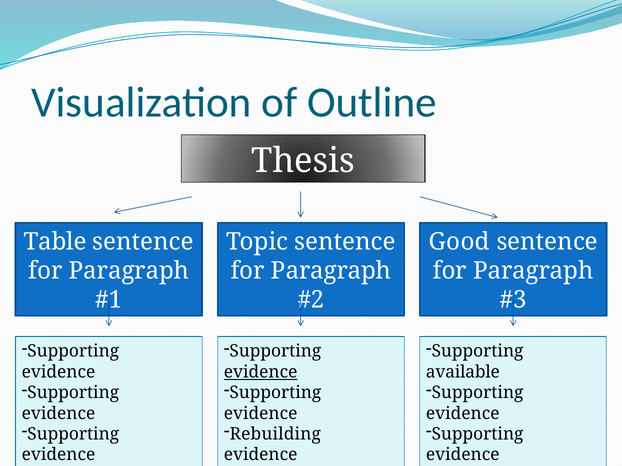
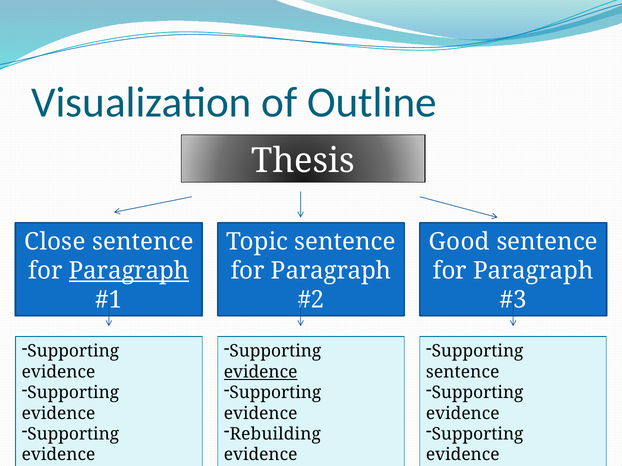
Table: Table -> Close (55, 242)
Paragraph underline: none -> present (129, 271)
available: available -> sentence (463, 372)
